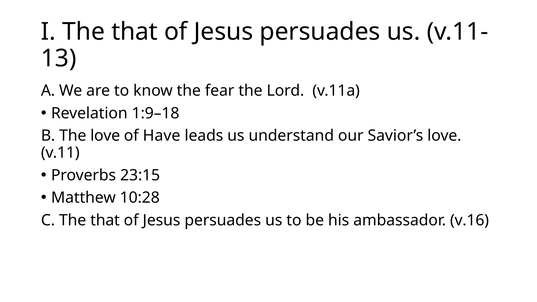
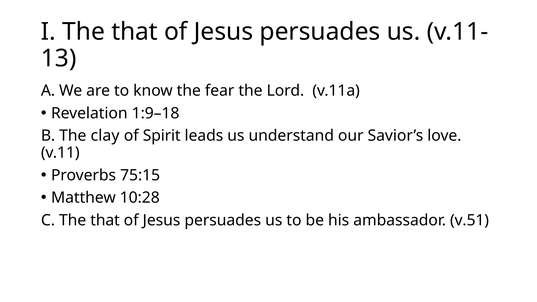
The love: love -> clay (105, 136)
Have: Have -> Spirit (162, 136)
23:15: 23:15 -> 75:15 (140, 175)
v.16: v.16 -> v.51 (470, 220)
